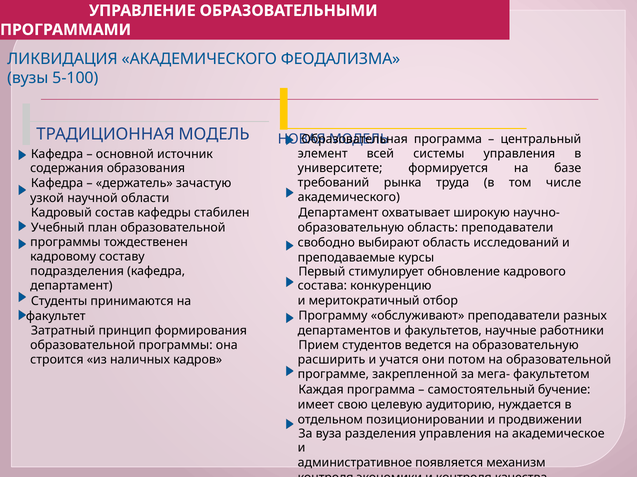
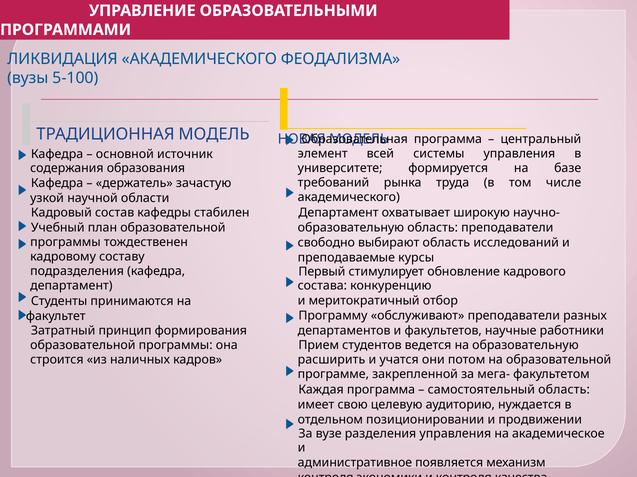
самостоятельный бучение: бучение -> область (564, 390)
вуза: вуза -> вузе (329, 434)
